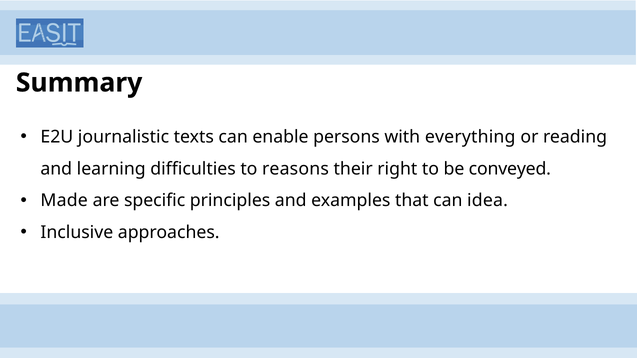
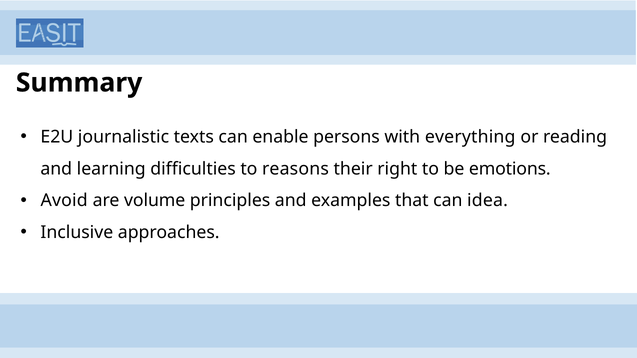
conveyed: conveyed -> emotions (510, 169)
Made: Made -> Avoid (64, 201)
specific: specific -> volume (155, 201)
